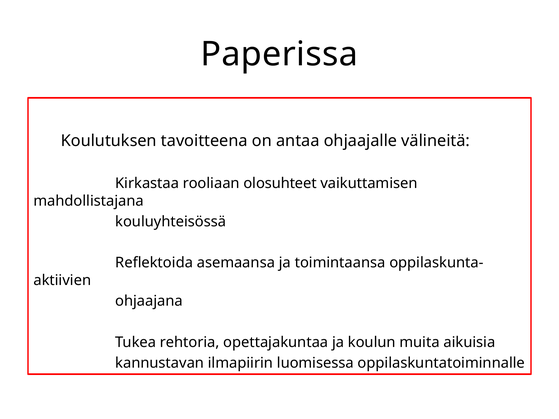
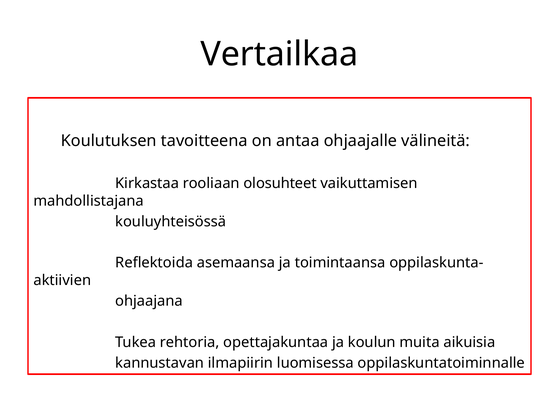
Paperissa: Paperissa -> Vertailkaa (279, 54)
